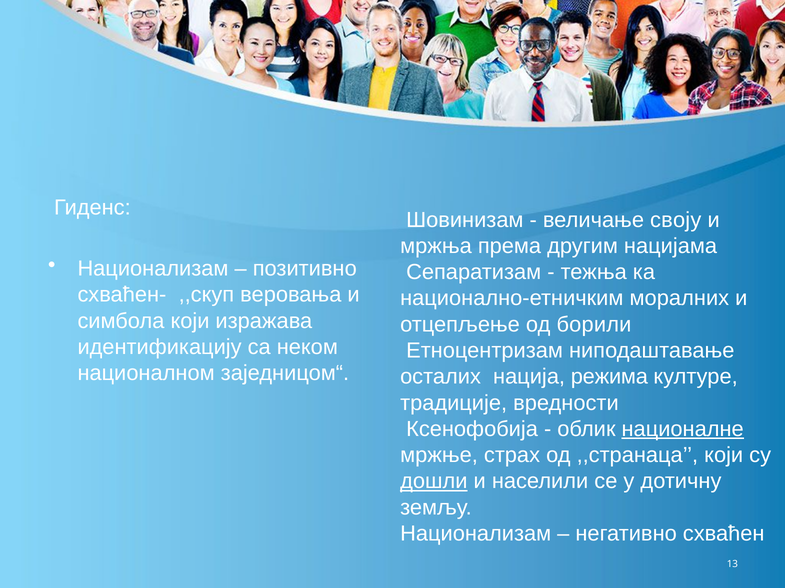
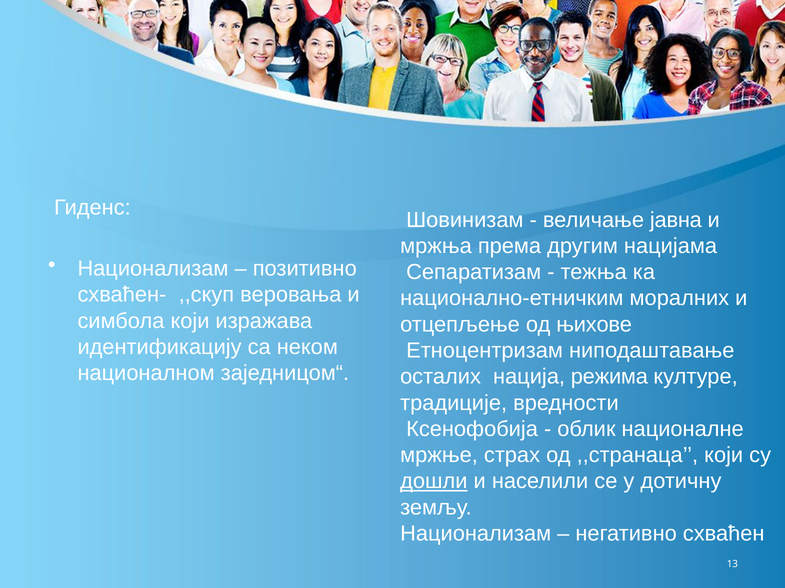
своју: своју -> јавна (676, 220)
борили: борили -> њихове (594, 325)
националне underline: present -> none (683, 430)
